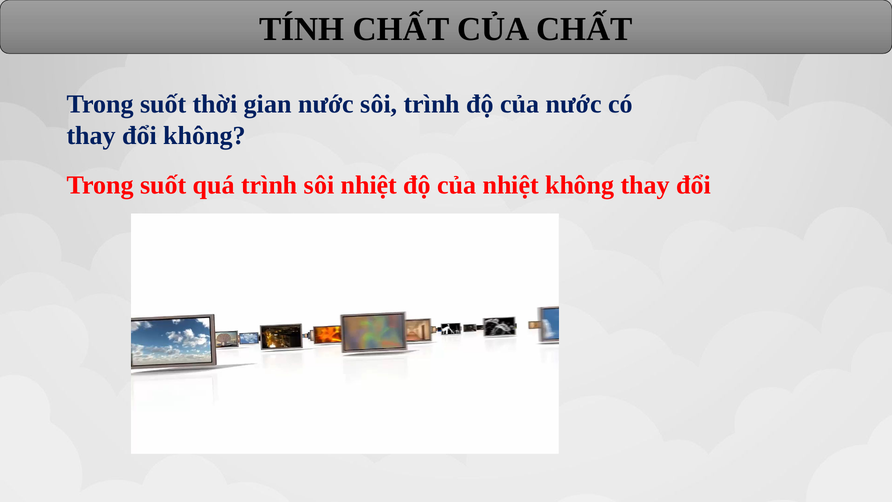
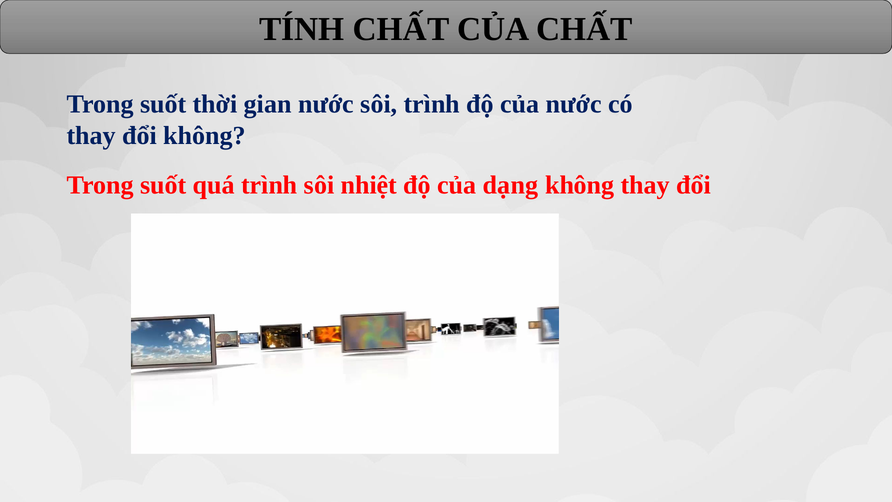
của nhiệt: nhiệt -> dạng (511, 185)
